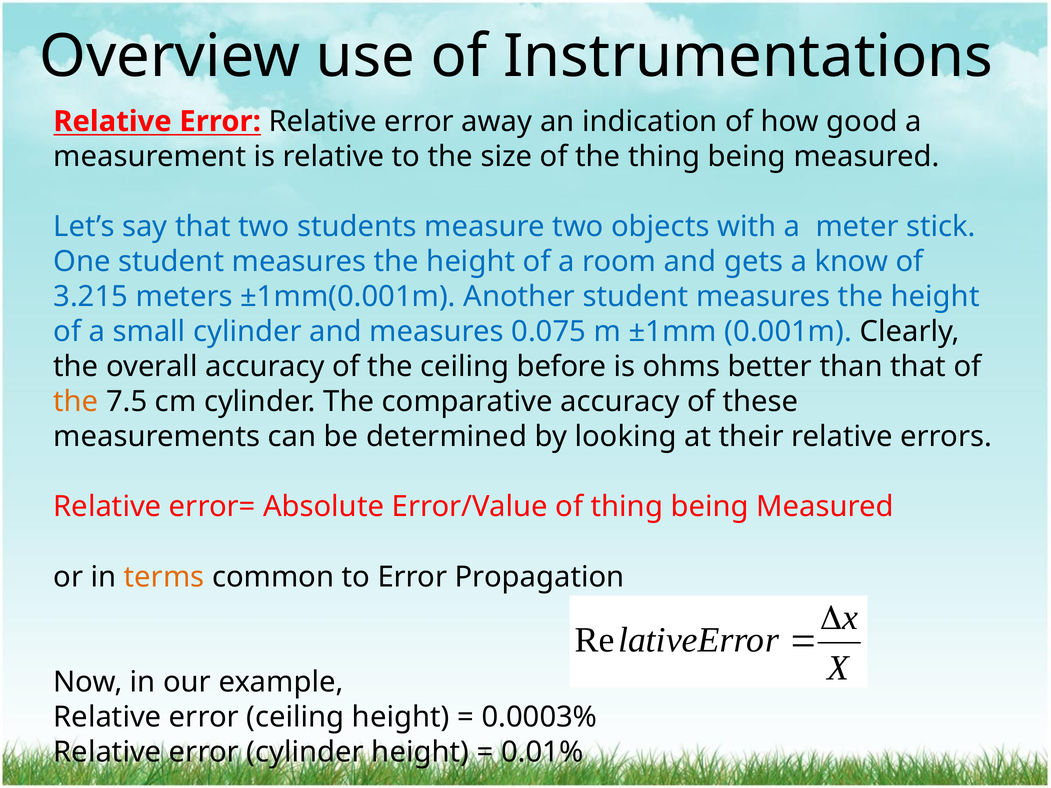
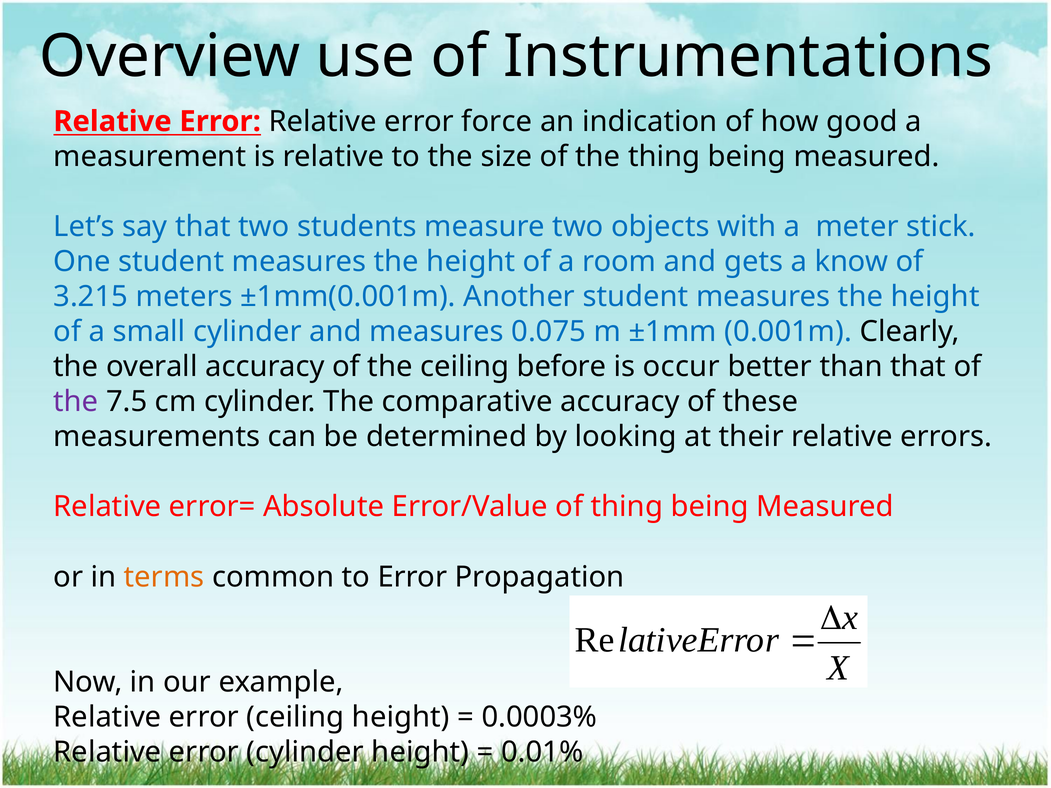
away: away -> force (497, 121)
ohms: ohms -> occur (681, 367)
the colour: orange -> purple (76, 402)
